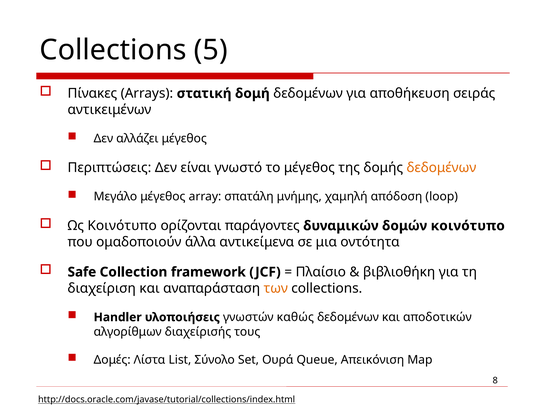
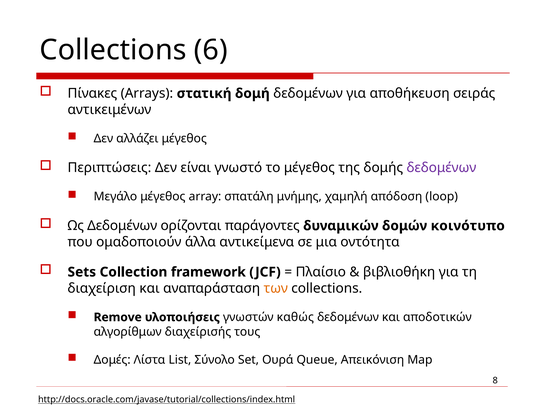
5: 5 -> 6 (211, 50)
δεδομένων colour: orange -> purple (441, 168)
Ως Κοινότυπο: Κοινότυπο -> Δεδομένων (122, 226)
Safe: Safe -> Sets (82, 272)
Handler: Handler -> Remove (118, 317)
